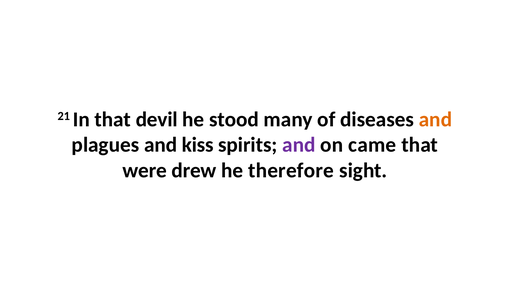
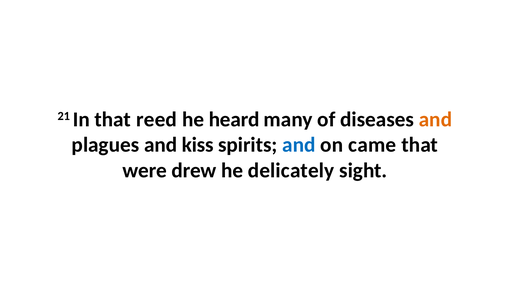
devil: devil -> reed (157, 119)
stood: stood -> heard (234, 119)
and colour: purple -> blue (299, 145)
therefore: therefore -> delicately (291, 170)
